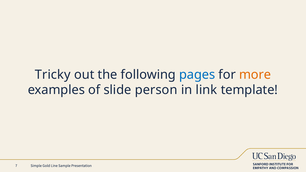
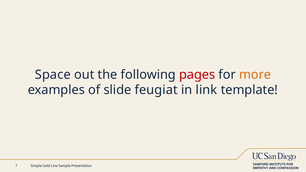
Tricky: Tricky -> Space (53, 75)
pages colour: blue -> red (197, 75)
person: person -> feugiat (156, 90)
